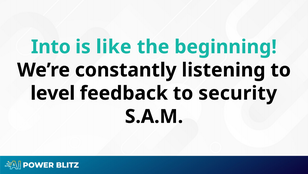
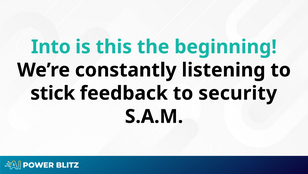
like: like -> this (114, 47)
level: level -> stick (53, 93)
